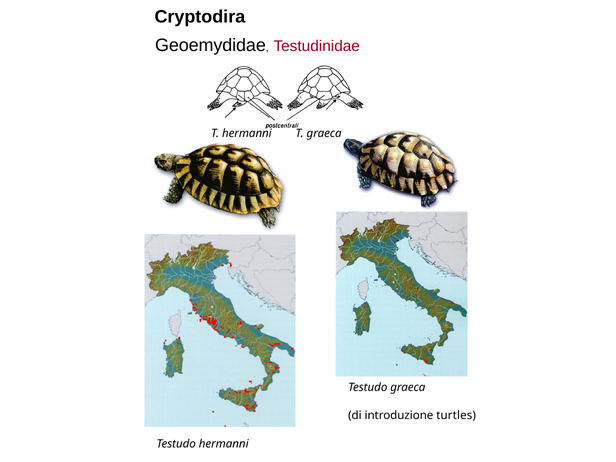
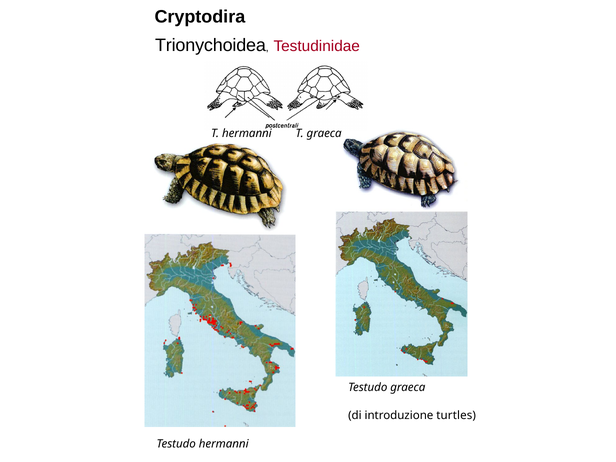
Geoemydidae: Geoemydidae -> Trionychoidea (210, 45)
